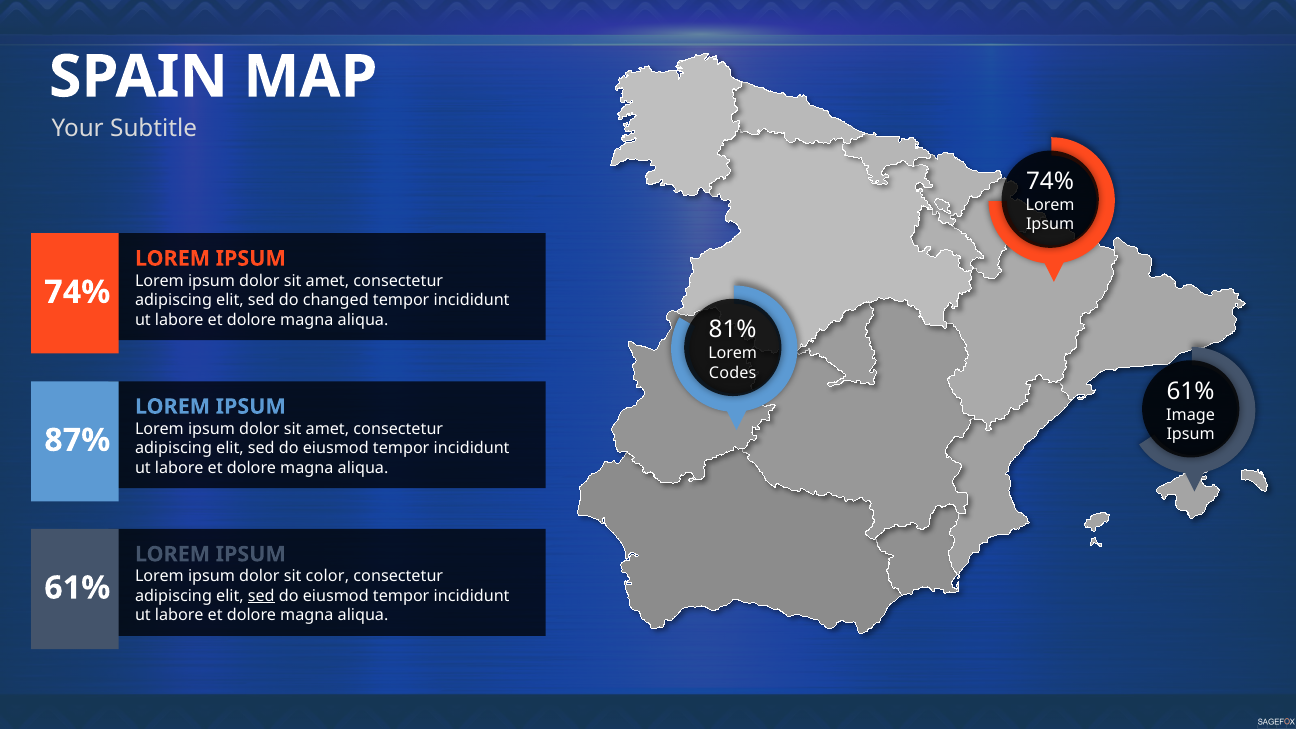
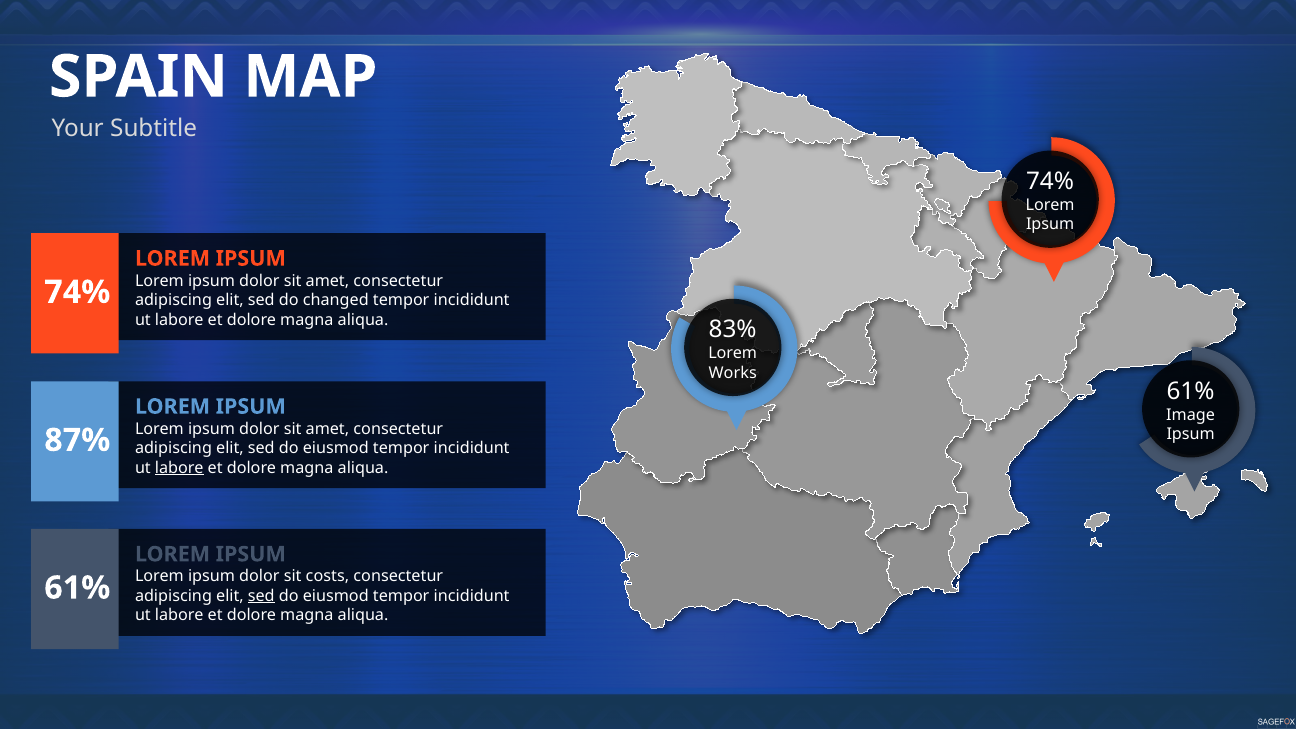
81%: 81% -> 83% (733, 330)
Codes: Codes -> Works (733, 373)
labore underline: none -> present (179, 468)
color: color -> costs (327, 577)
